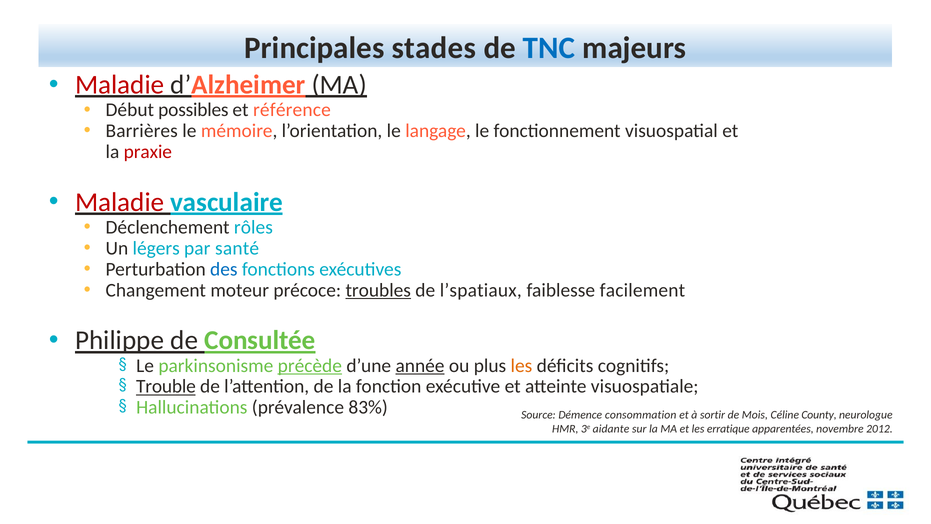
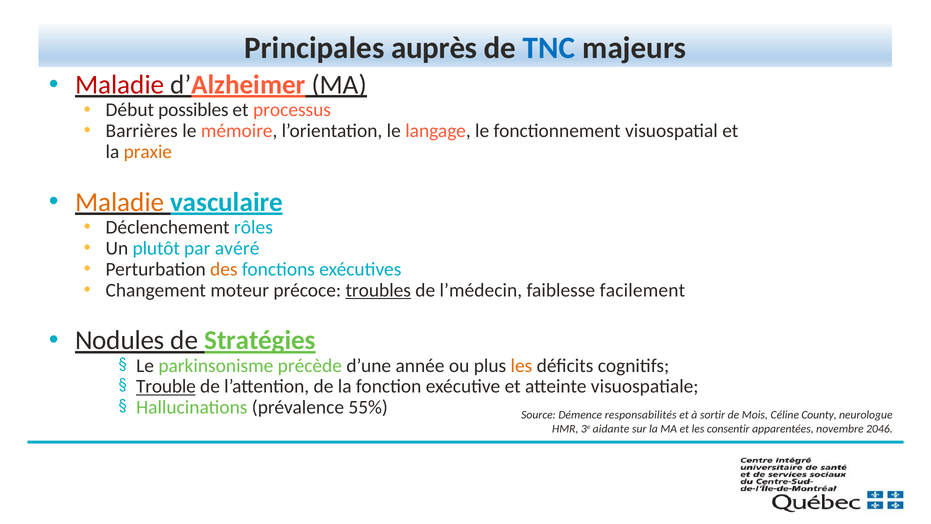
stades: stades -> auprès (434, 48)
référence: référence -> processus (292, 110)
praxie colour: red -> orange (148, 152)
Maladie colour: red -> orange (120, 202)
légers: légers -> plutôt (156, 248)
santé: santé -> avéré (237, 248)
des colour: blue -> orange (224, 269)
l’spatiaux: l’spatiaux -> l’médecin (481, 290)
Philippe: Philippe -> Nodules (120, 340)
Consultée: Consultée -> Stratégies (260, 340)
précède underline: present -> none (310, 365)
année underline: present -> none (420, 365)
83%: 83% -> 55% (368, 407)
consommation: consommation -> responsabilités (641, 415)
erratique: erratique -> consentir (728, 428)
2012: 2012 -> 2046 (879, 428)
